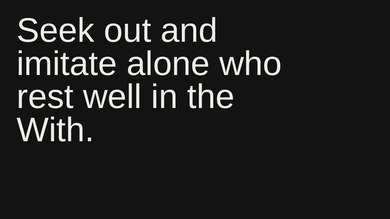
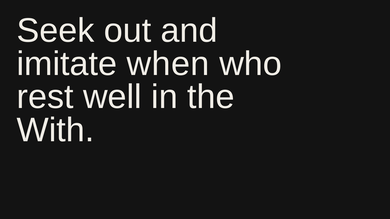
alone: alone -> when (168, 64)
